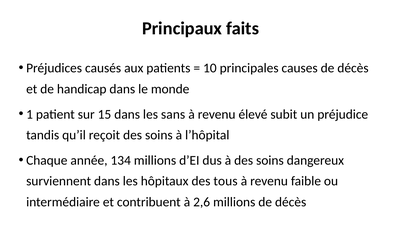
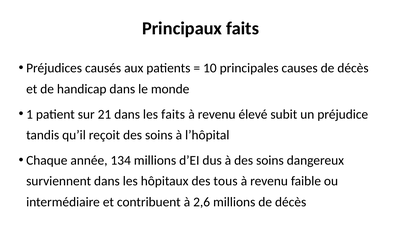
15: 15 -> 21 (104, 114)
les sans: sans -> faits (173, 114)
